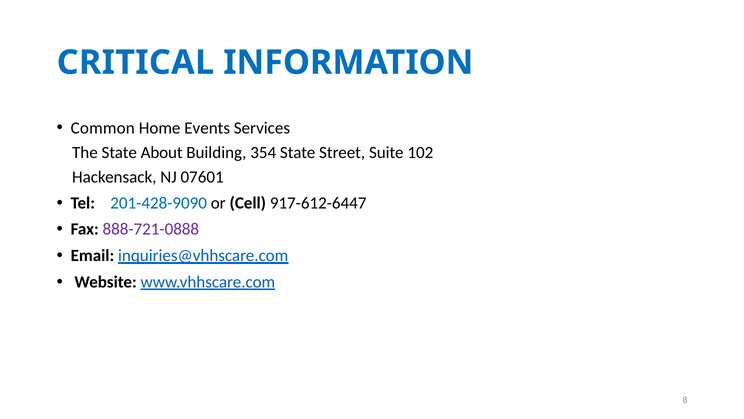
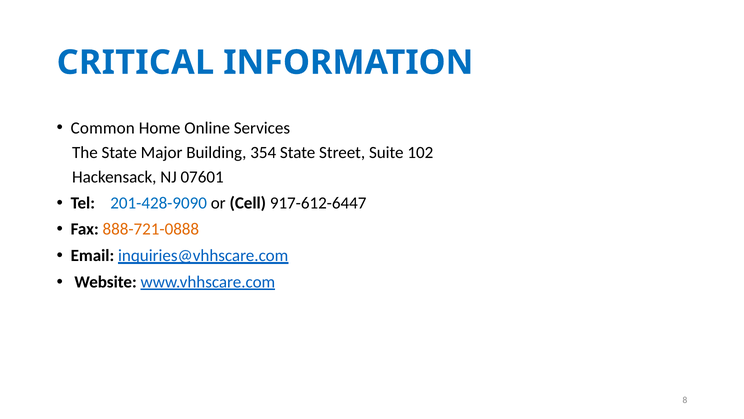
Events: Events -> Online (207, 128)
About: About -> Major (162, 152)
888-721-0888 colour: purple -> orange (151, 229)
